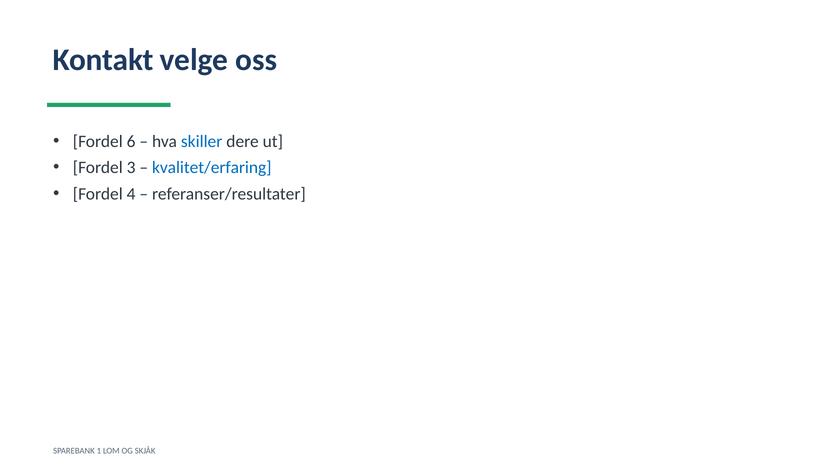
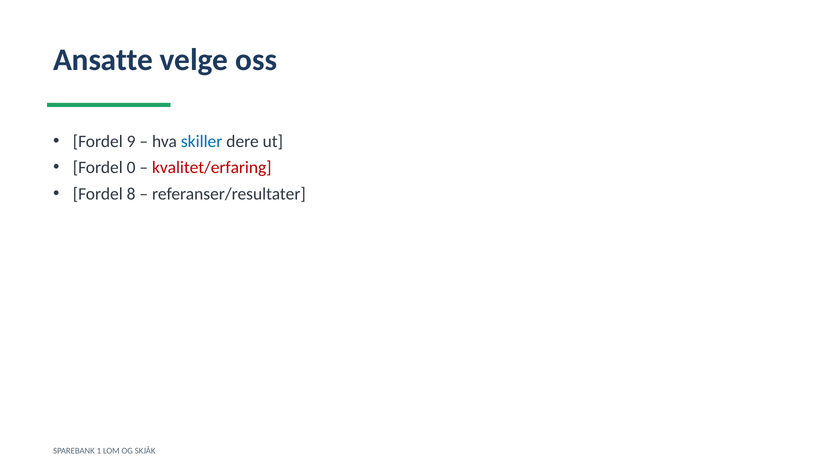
Kontakt: Kontakt -> Ansatte (103, 60)
6: 6 -> 9 (131, 142)
3: 3 -> 0 (131, 168)
kvalitet/erfaring colour: blue -> red (212, 168)
4: 4 -> 8 (131, 194)
